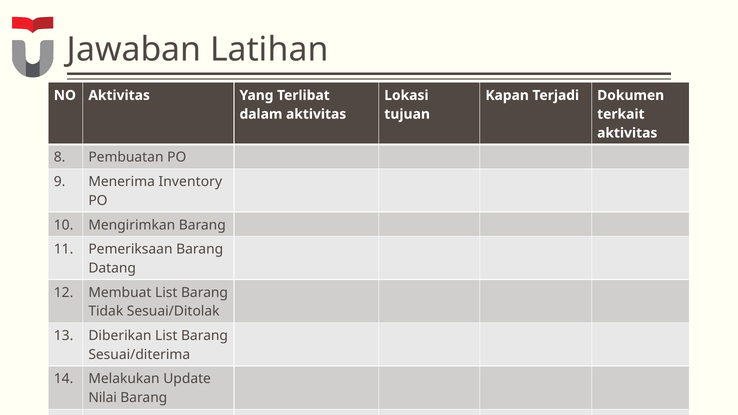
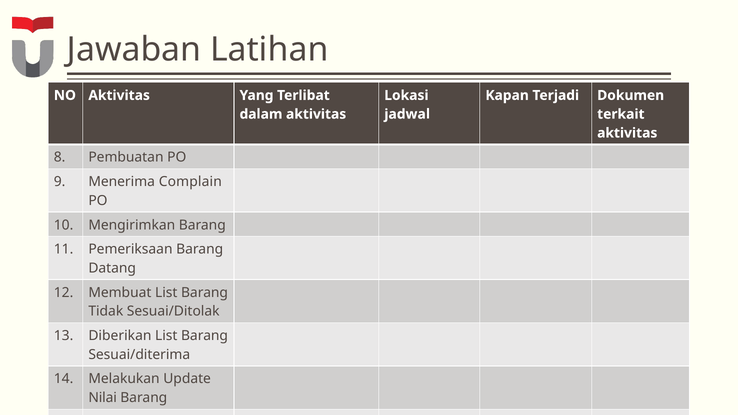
tujuan: tujuan -> jadwal (407, 114)
Inventory: Inventory -> Complain (190, 182)
